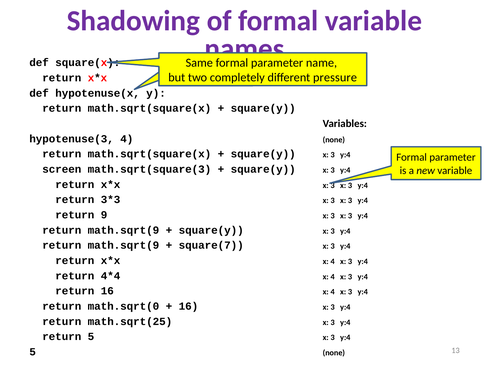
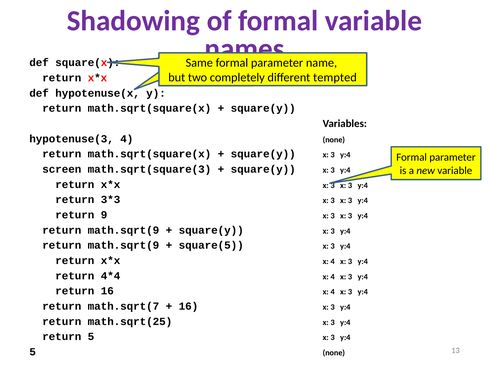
pressure: pressure -> tempted (335, 77)
square(7: square(7 -> square(5 (211, 245)
math.sqrt(0: math.sqrt(0 -> math.sqrt(7 (123, 306)
